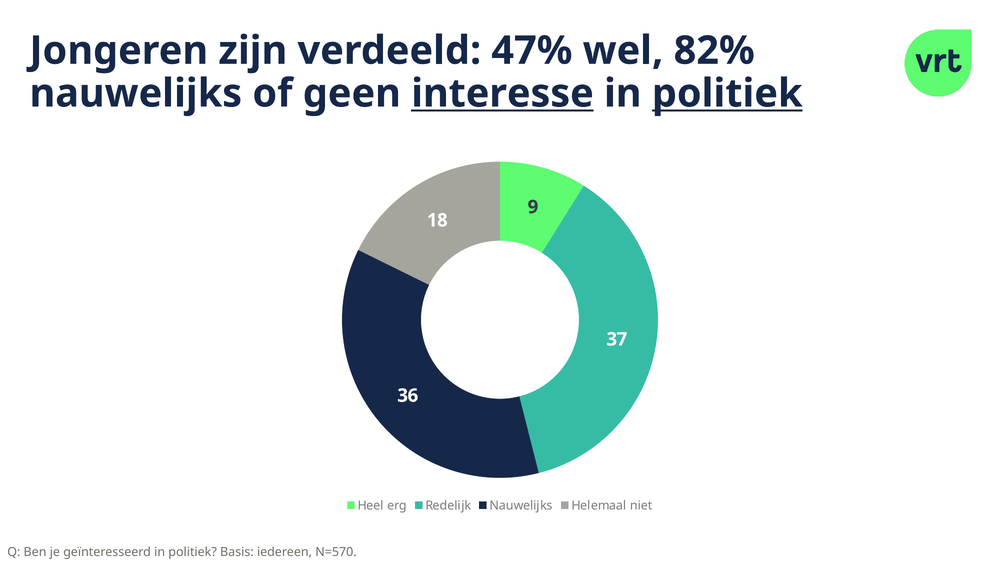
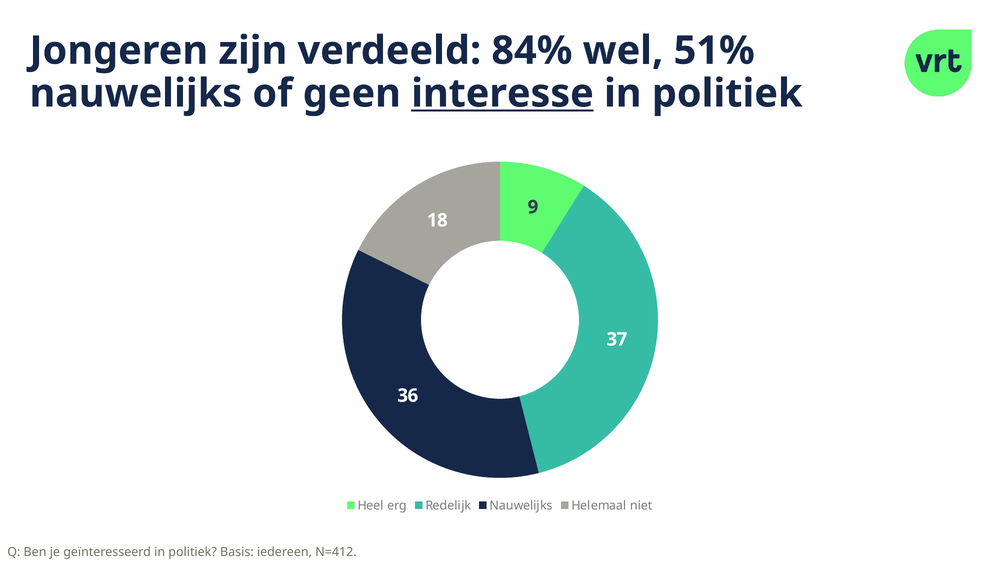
47%: 47% -> 84% (532, 51)
82%: 82% -> 51% (714, 51)
politiek underline: present -> none (727, 93)
N=570: N=570 -> N=412 (336, 552)
